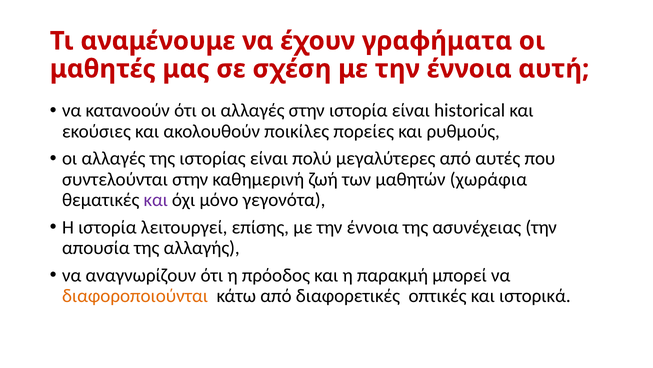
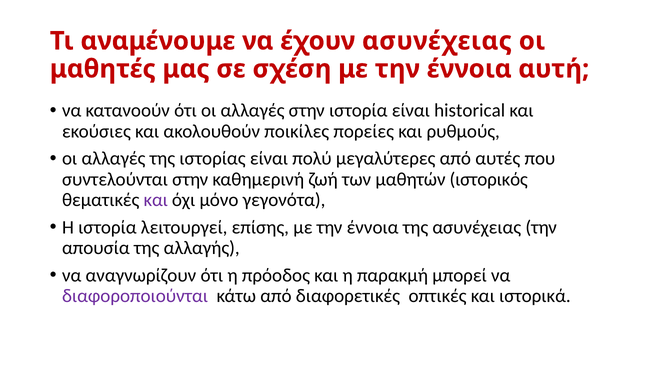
έχουν γραφήματα: γραφήματα -> ασυνέχειας (437, 41)
χωράφια: χωράφια -> ιστορικός (489, 179)
διαφοροποιούνται colour: orange -> purple (135, 295)
